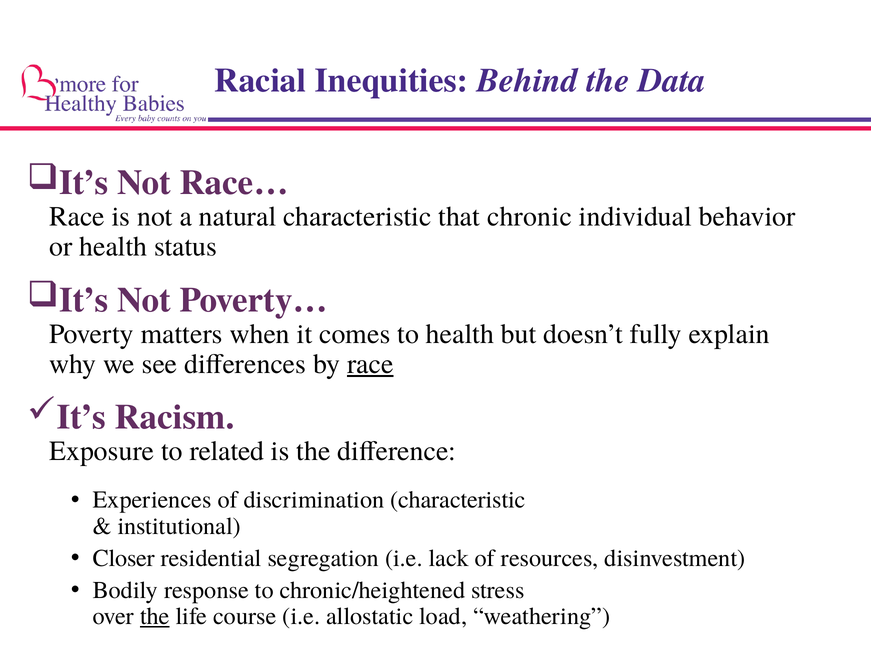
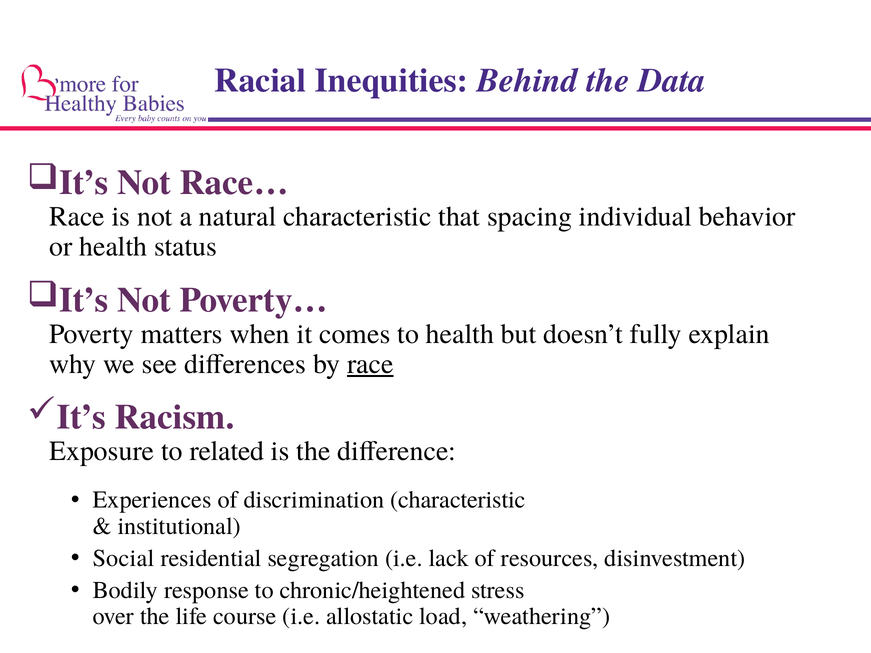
chronic: chronic -> spacing (530, 217)
Closer: Closer -> Social (124, 558)
the underline: present -> none (155, 617)
